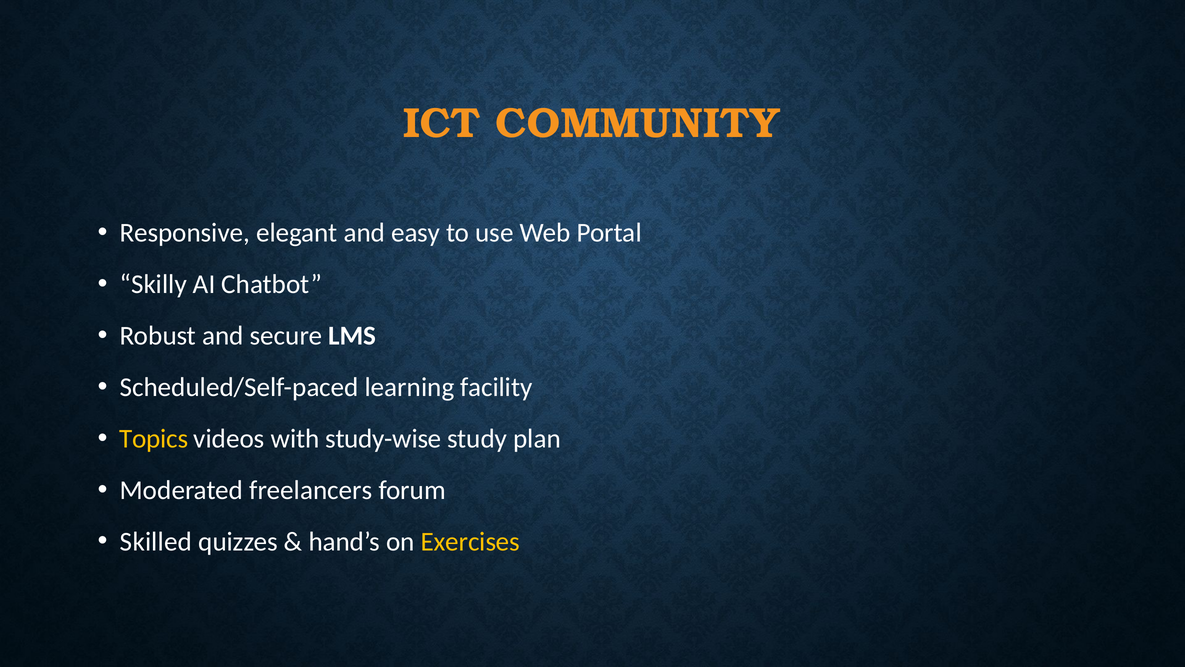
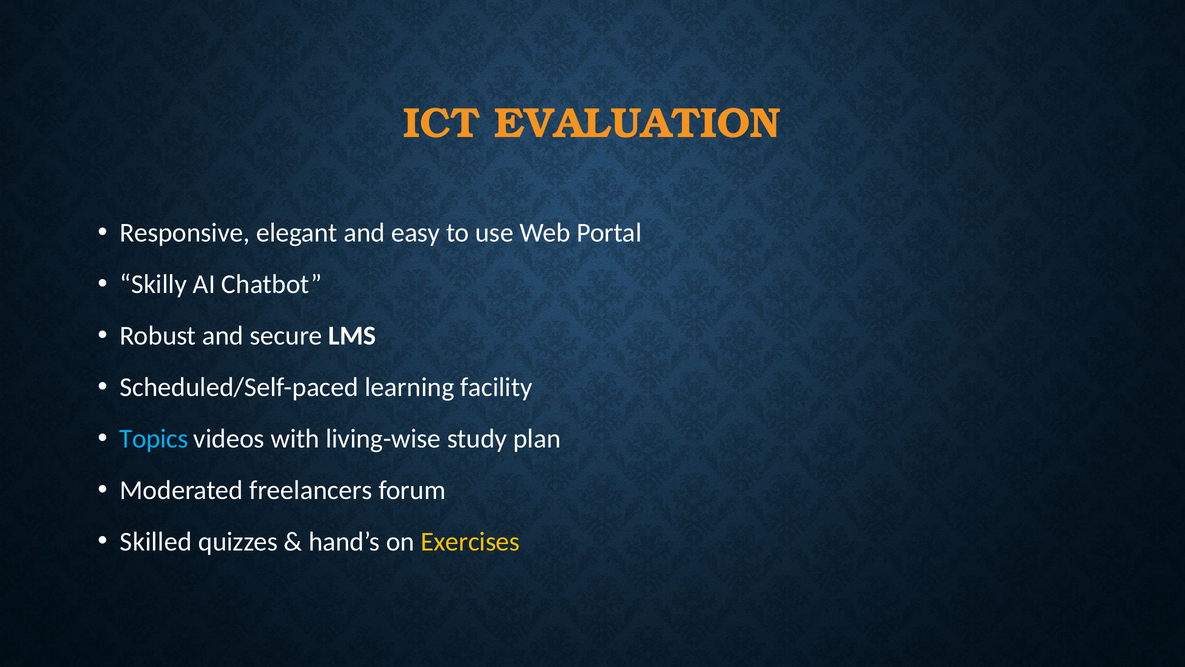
COMMUNITY: COMMUNITY -> EVALUATION (638, 123)
Topics colour: yellow -> light blue (154, 439)
study-wise: study-wise -> living-wise (383, 439)
